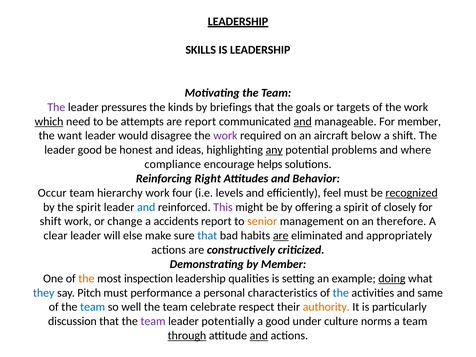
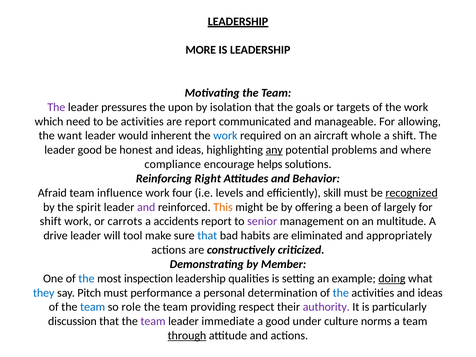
SKILLS: SKILLS -> MORE (201, 50)
kinds: kinds -> upon (181, 107)
briefings: briefings -> isolation (231, 107)
which underline: present -> none (49, 121)
be attempts: attempts -> activities (142, 121)
and underline: present -> none (303, 121)
For member: member -> allowing (419, 121)
disagree: disagree -> inherent (171, 136)
work colour: purple -> blue (225, 136)
below: below -> whole (366, 136)
Occur: Occur -> Afraid (52, 193)
hierarchy: hierarchy -> influence (120, 193)
feel: feel -> skill (332, 193)
and colour: blue -> purple (146, 207)
This colour: purple -> orange (223, 207)
a spirit: spirit -> been (356, 207)
closely: closely -> largely (400, 207)
change: change -> carrots (125, 221)
senior colour: orange -> purple (262, 221)
therefore: therefore -> multitude (401, 221)
clear: clear -> drive (56, 236)
else: else -> tool (133, 236)
are underline: present -> none (281, 236)
the colour: orange -> blue (86, 278)
characteristics: characteristics -> determination (283, 293)
activities and same: same -> ideas (430, 293)
well: well -> role (131, 307)
celebrate: celebrate -> providing (213, 307)
authority colour: orange -> purple (326, 307)
potentially: potentially -> immediate (228, 321)
and underline: present -> none (259, 336)
